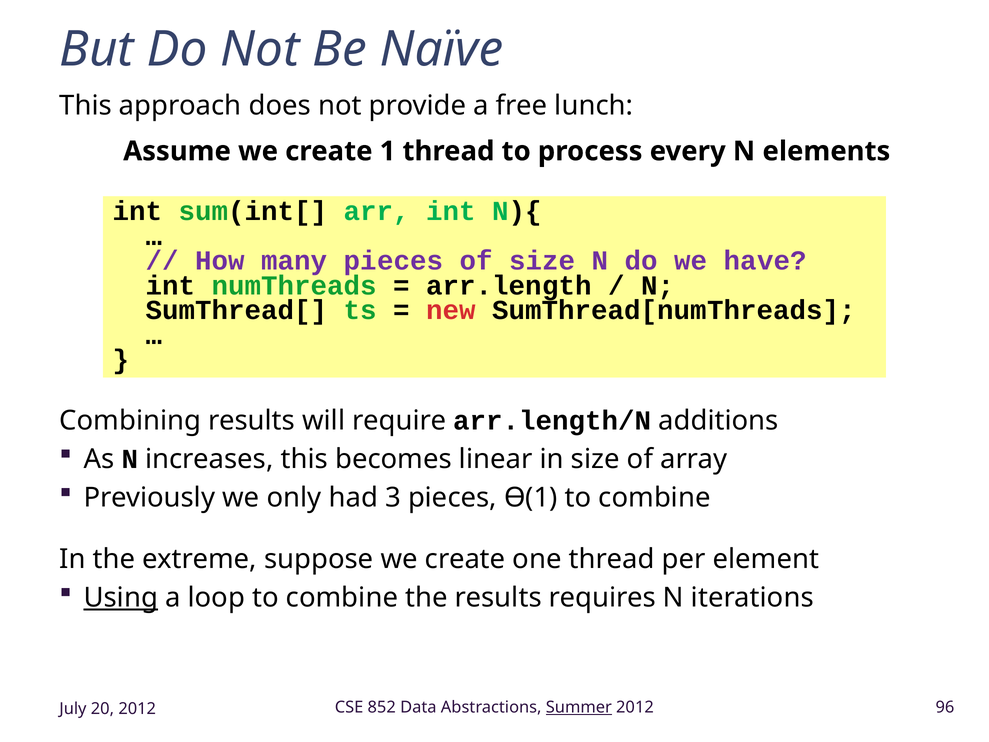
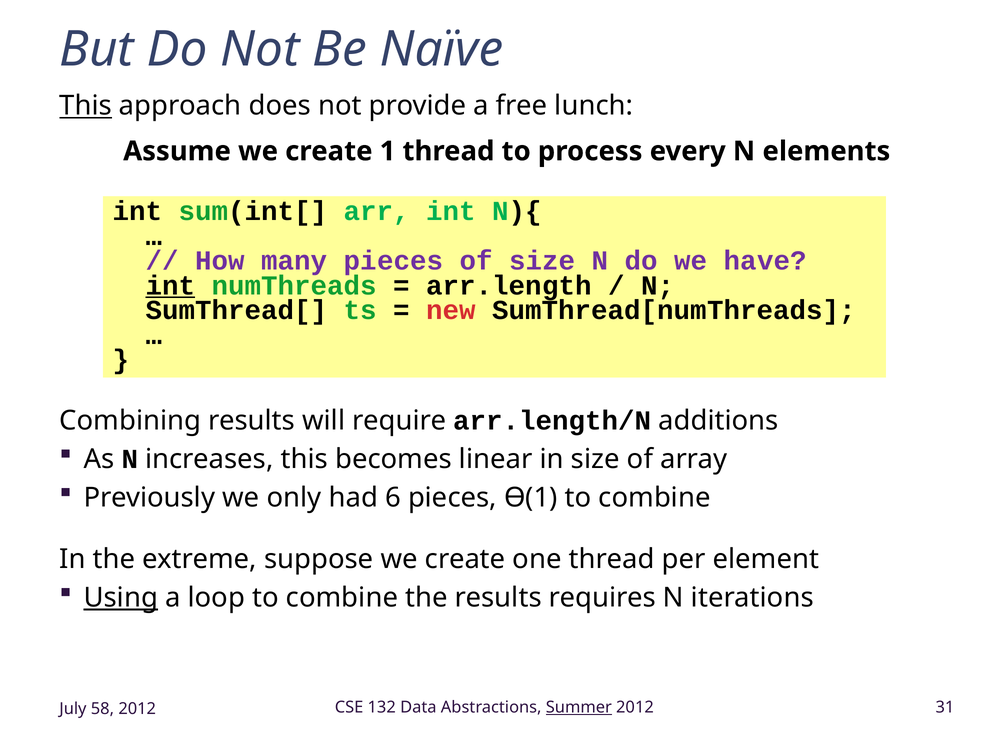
This underline: none -> present (86, 106)
int underline: none -> present (170, 285)
3: 3 -> 6 (393, 497)
852: 852 -> 132 (382, 707)
96: 96 -> 31 (945, 707)
20: 20 -> 58 (102, 708)
